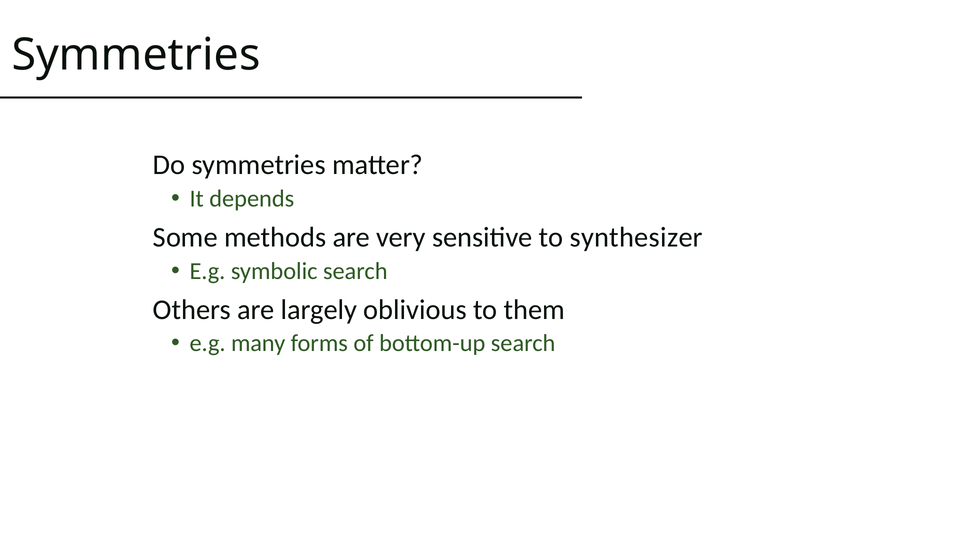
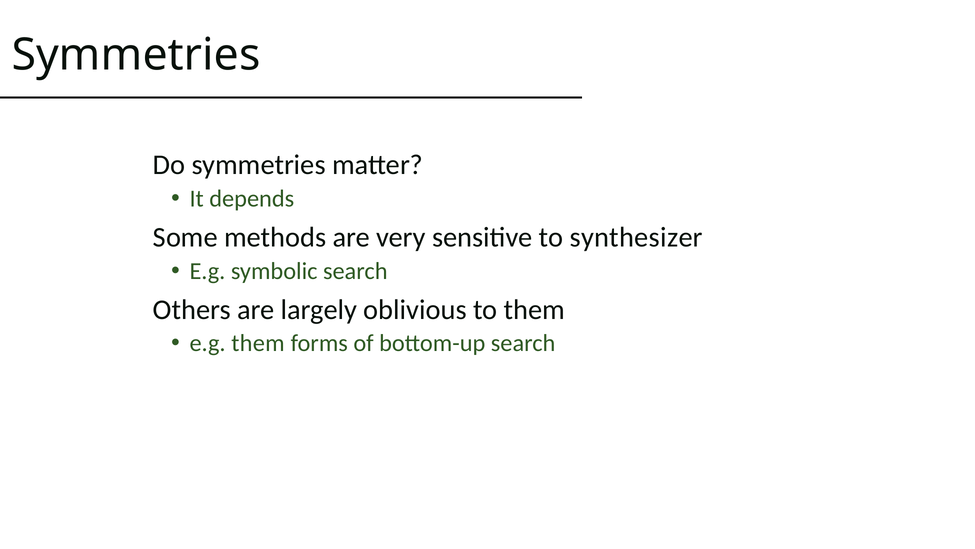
e.g many: many -> them (258, 343)
